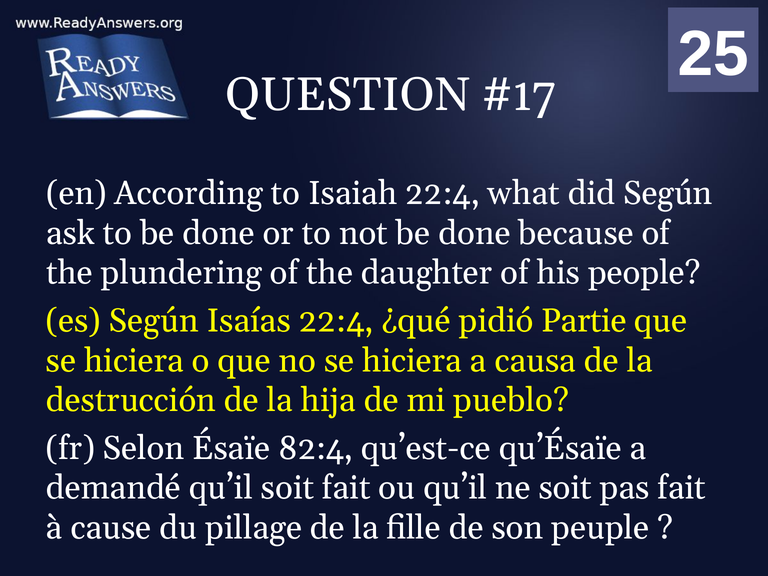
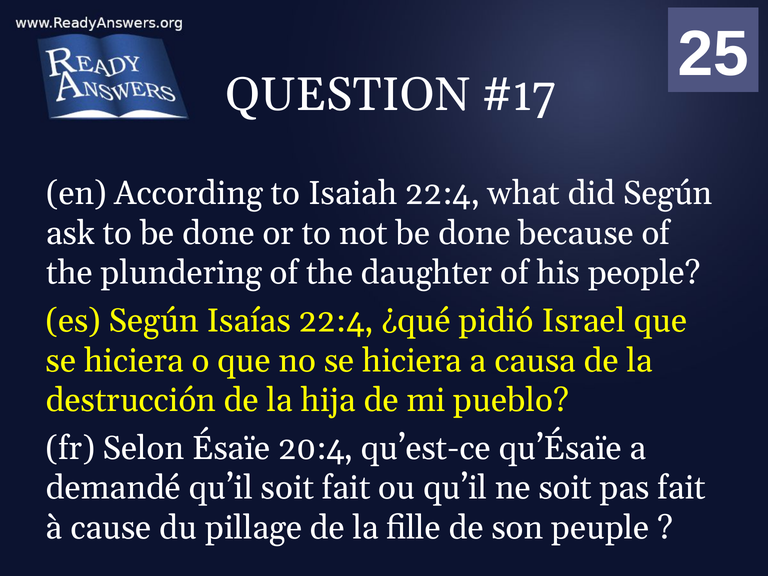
Partie: Partie -> Israel (584, 321)
82:4: 82:4 -> 20:4 (316, 448)
